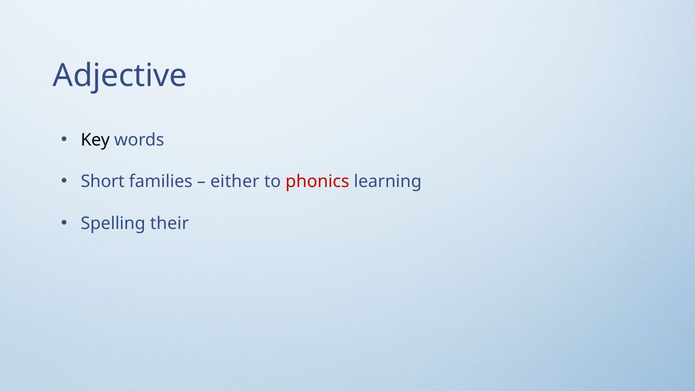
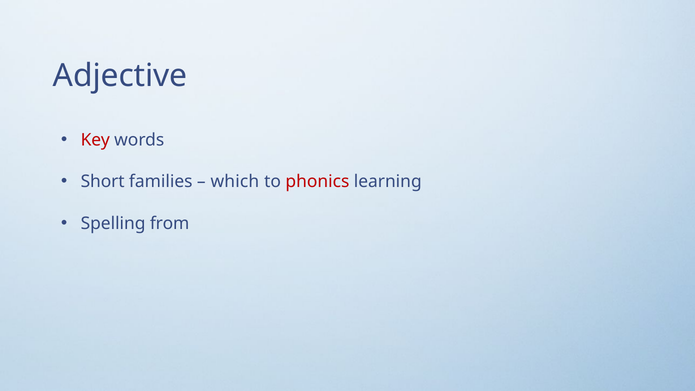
Key colour: black -> red (95, 140)
either: either -> which (235, 182)
their: their -> from (170, 223)
